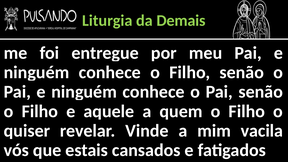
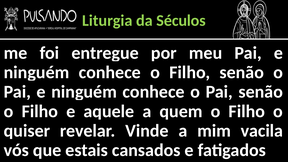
Demais: Demais -> Séculos (181, 21)
